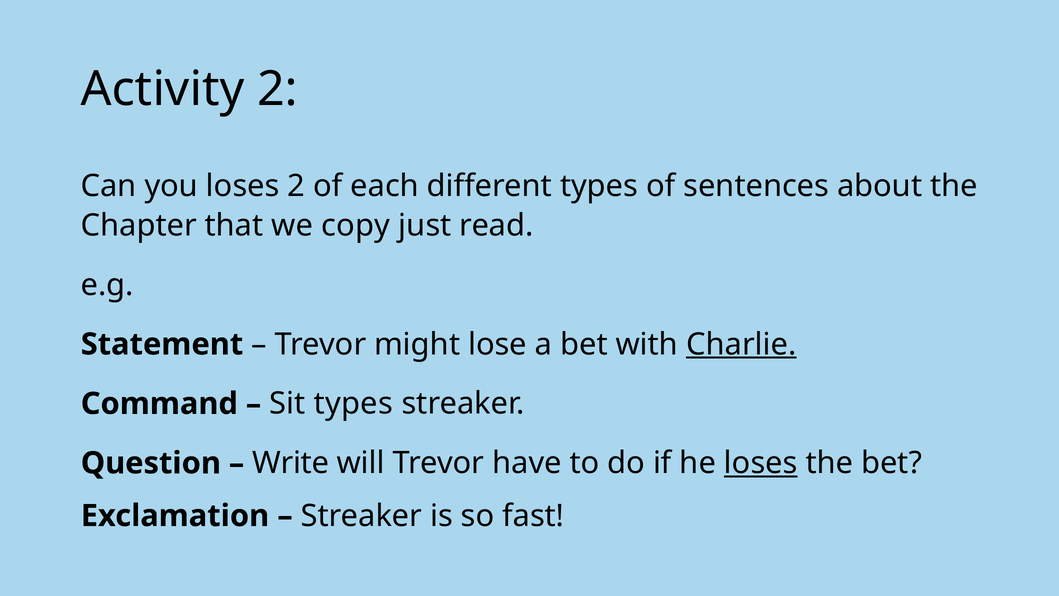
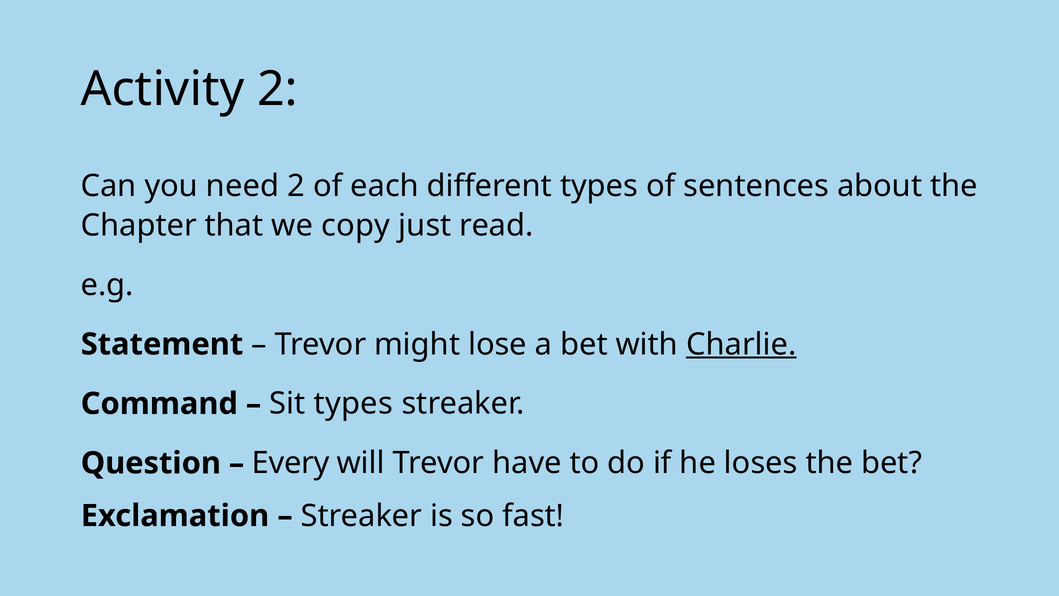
you loses: loses -> need (243, 186)
Write: Write -> Every (291, 463)
loses underline: present -> none (761, 463)
